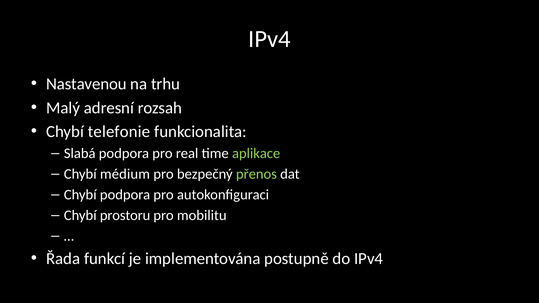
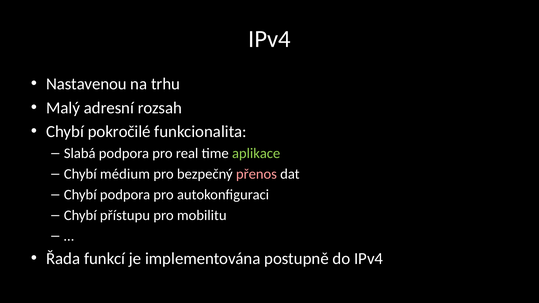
telefonie: telefonie -> pokročilé (119, 132)
přenos colour: light green -> pink (256, 174)
prostoru: prostoru -> přístupu (125, 215)
